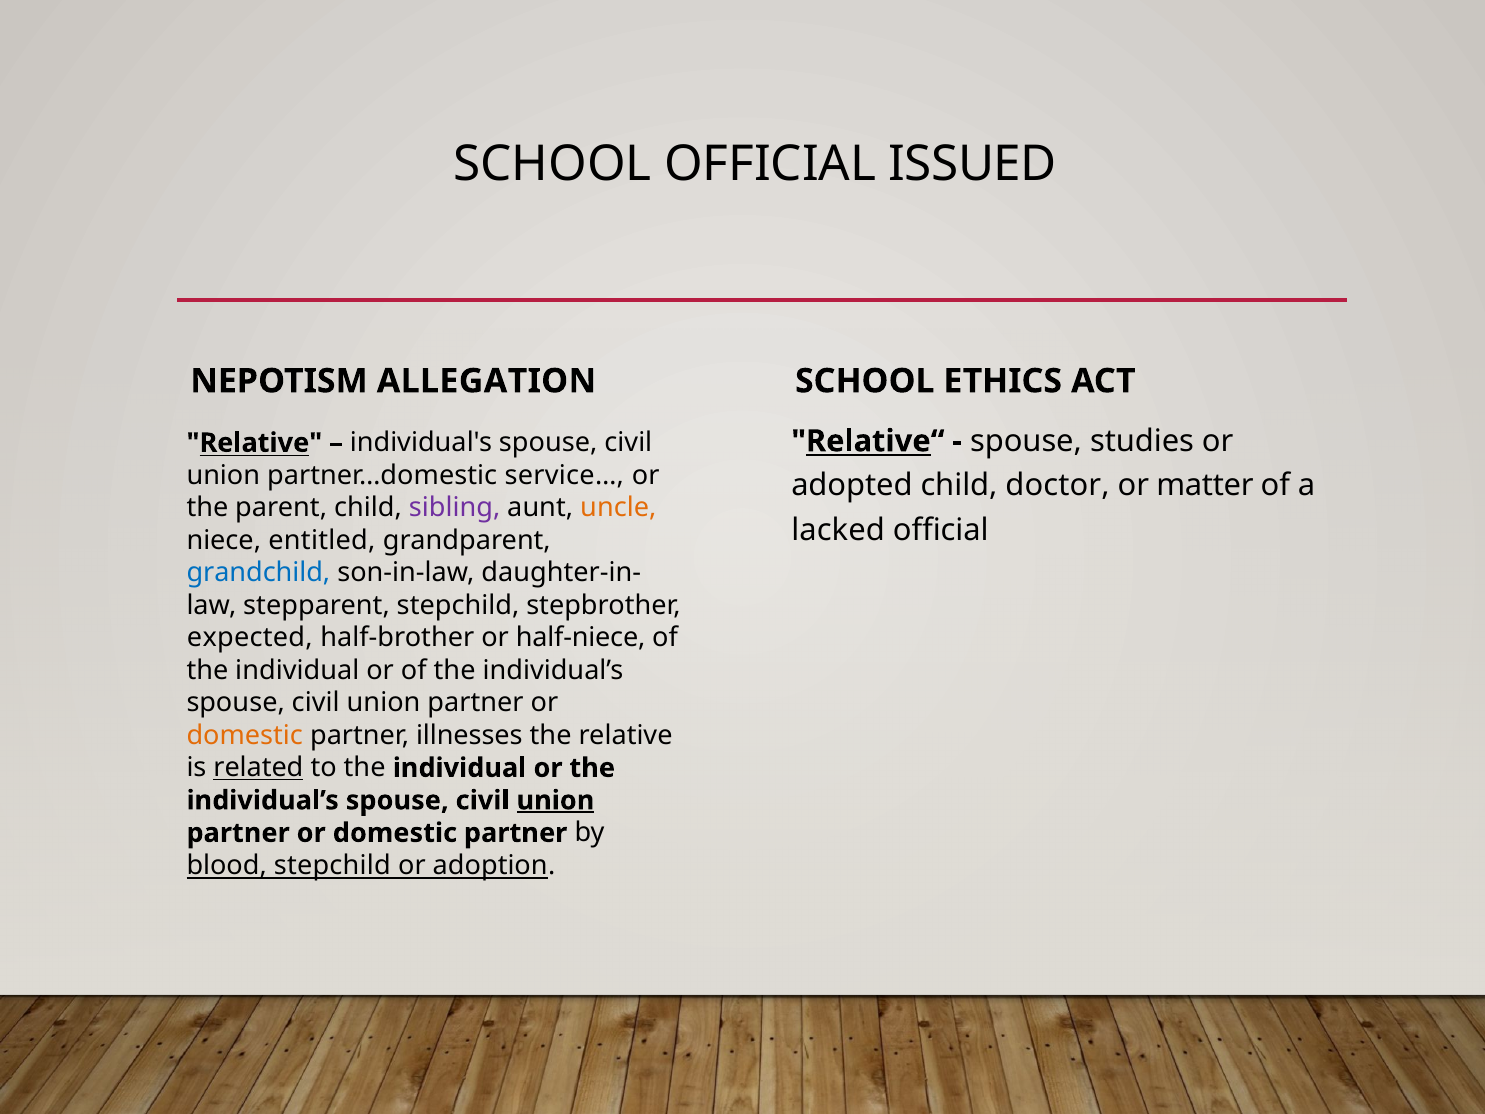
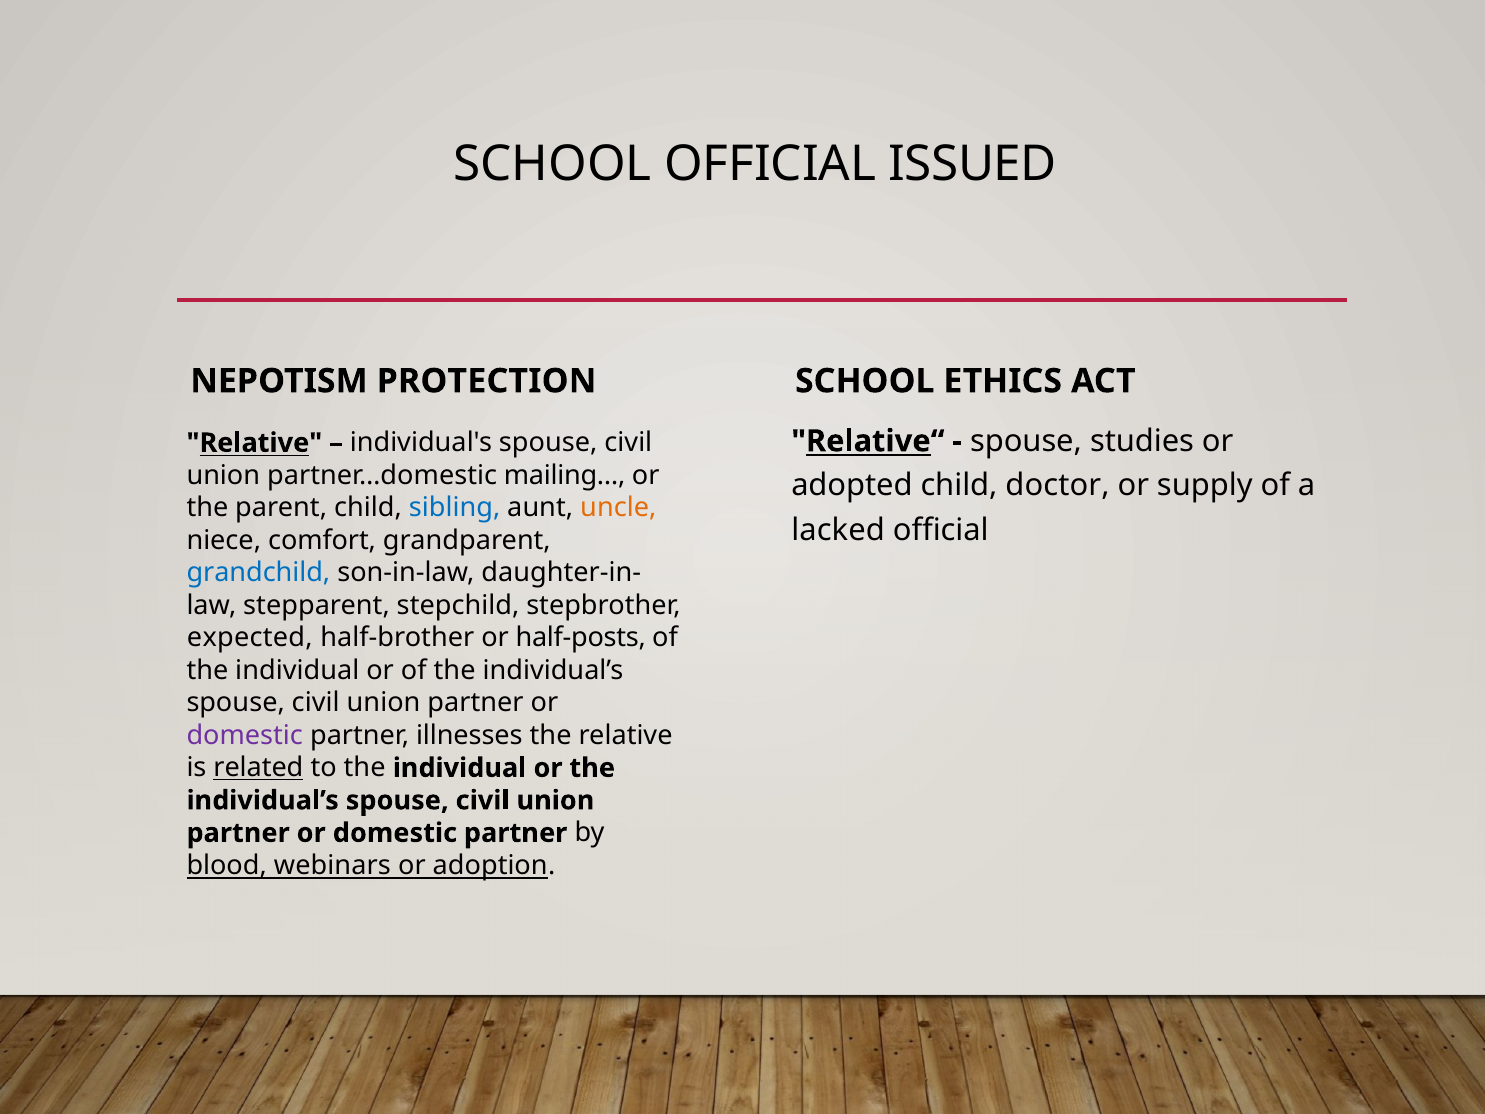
ALLEGATION: ALLEGATION -> PROTECTION (487, 381)
service…: service… -> mailing… (565, 475)
matter: matter -> supply (1205, 486)
sibling colour: purple -> blue (455, 508)
entitled: entitled -> comfort (322, 540)
half-niece: half-niece -> half-posts (581, 638)
domestic colour: orange -> purple (245, 735)
union underline: present -> none (555, 800)
blood stepchild: stepchild -> webinars (332, 865)
